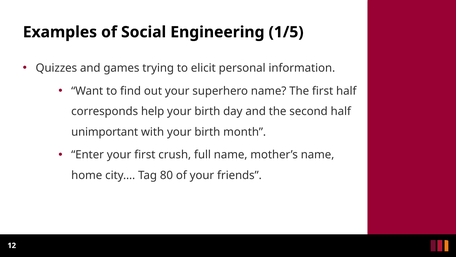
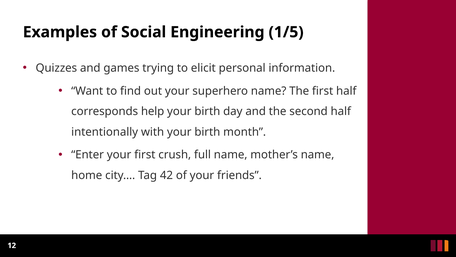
unimportant: unimportant -> intentionally (105, 132)
80: 80 -> 42 (166, 175)
